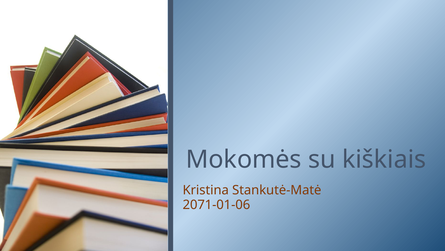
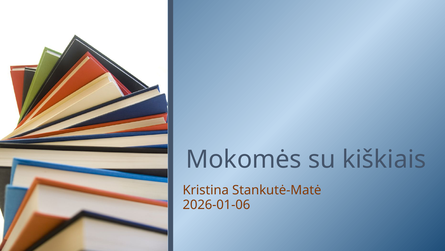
2071-01-06: 2071-01-06 -> 2026-01-06 (216, 204)
